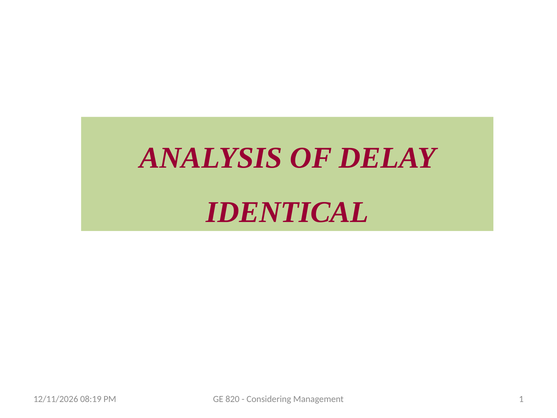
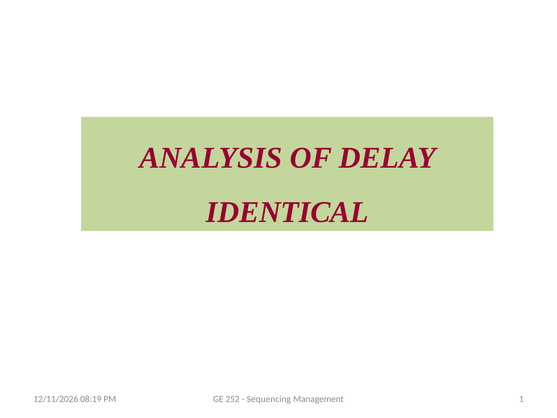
820: 820 -> 252 (232, 399)
Considering: Considering -> Sequencing (269, 399)
